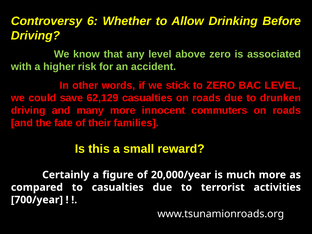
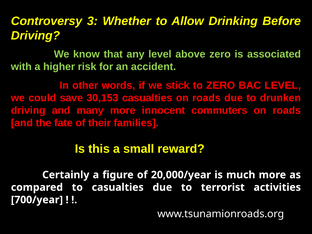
6: 6 -> 3 (92, 21)
62,129: 62,129 -> 30,153 (102, 98)
